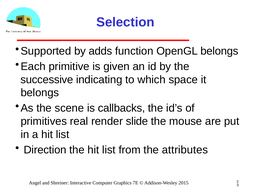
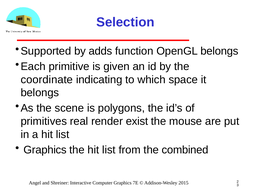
successive: successive -> coordinate (47, 80)
callbacks: callbacks -> polygons (121, 108)
slide: slide -> exist (137, 121)
Direction: Direction -> Graphics (45, 150)
attributes: attributes -> combined (185, 150)
